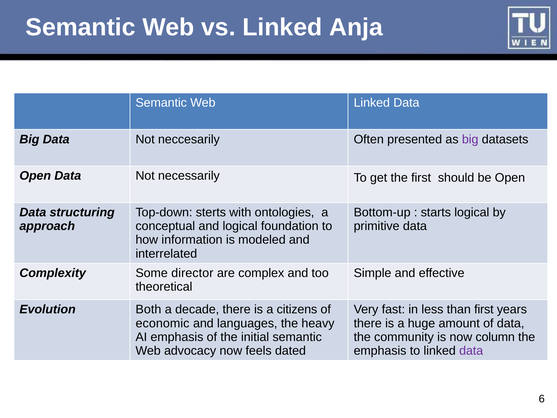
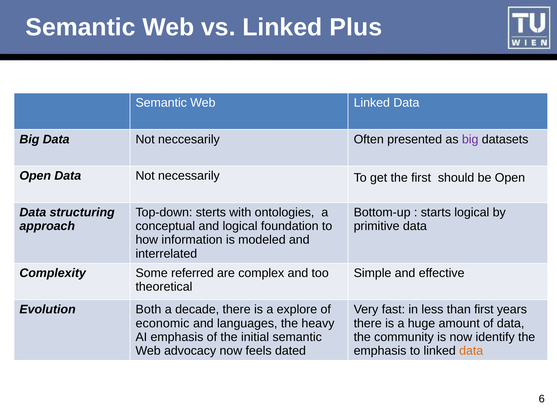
Anja: Anja -> Plus (356, 27)
director: director -> referred (192, 273)
citizens: citizens -> explore (297, 309)
column: column -> identify (495, 337)
data colour: purple -> orange (471, 351)
